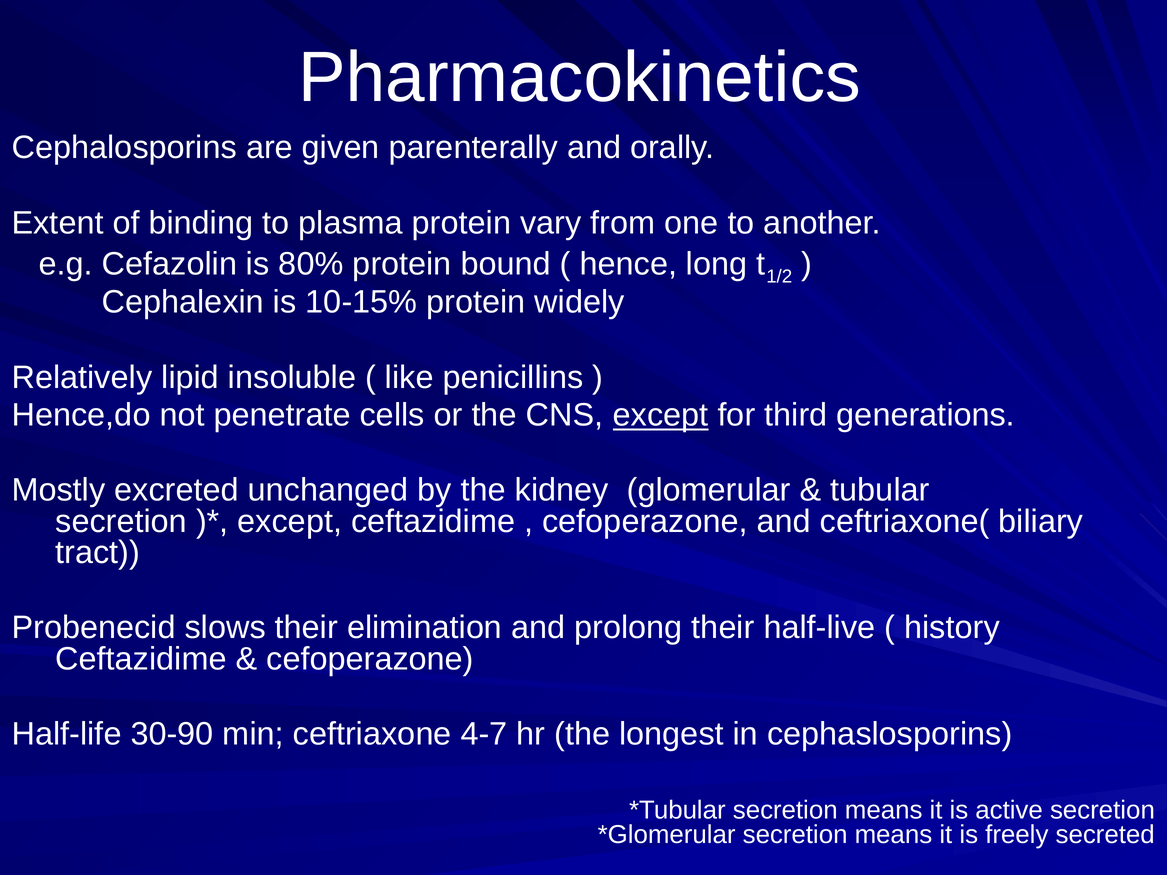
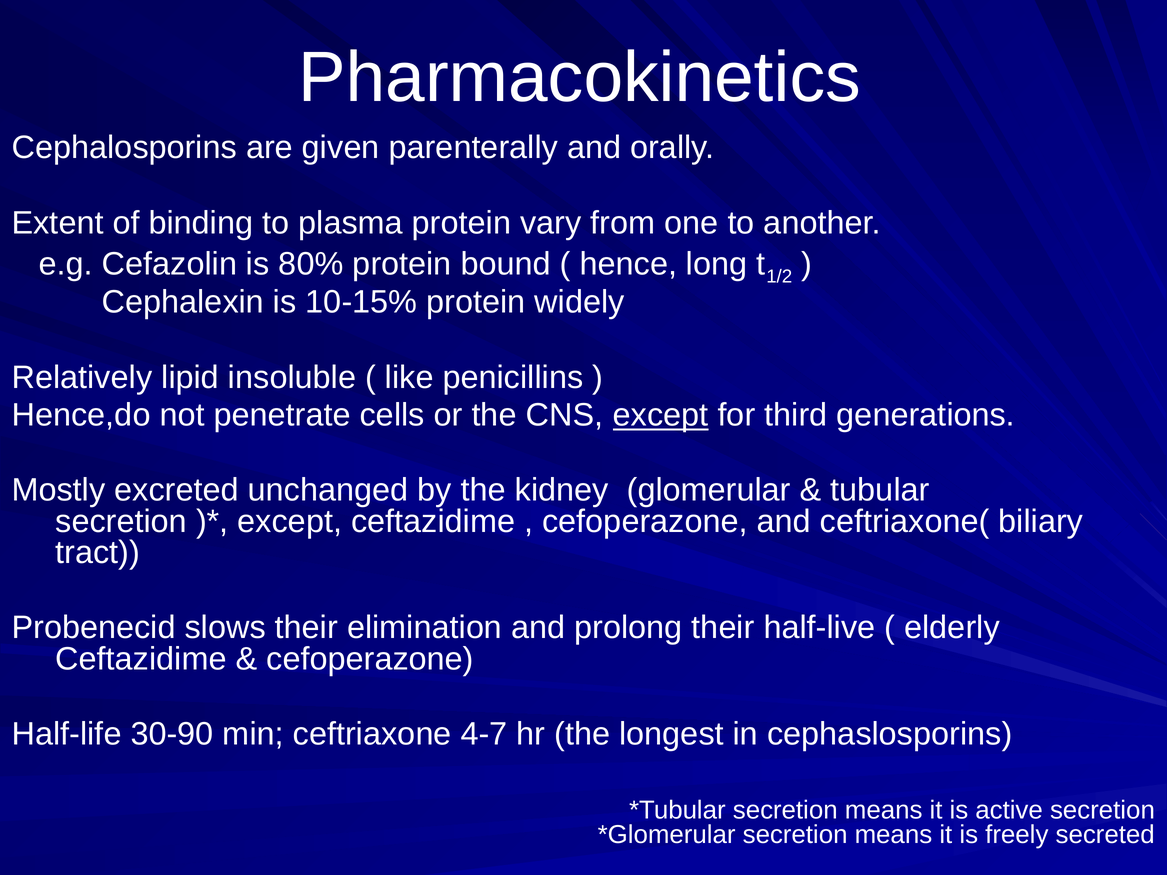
history: history -> elderly (952, 628)
